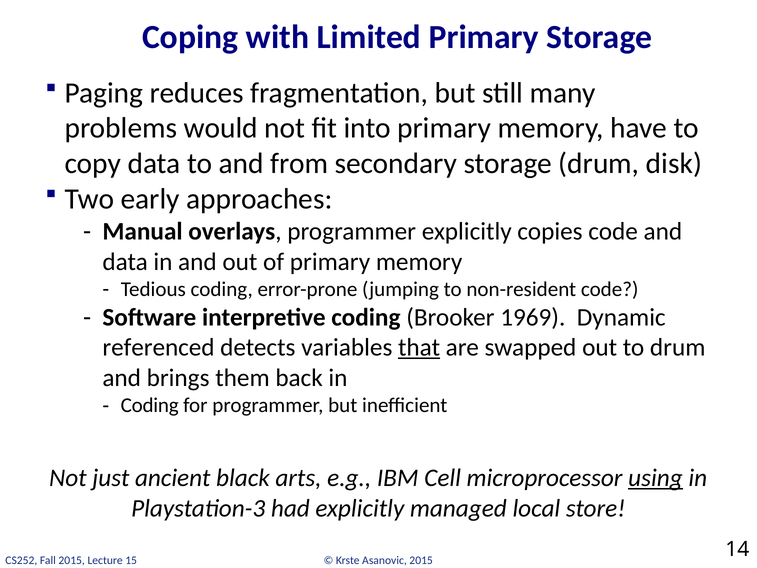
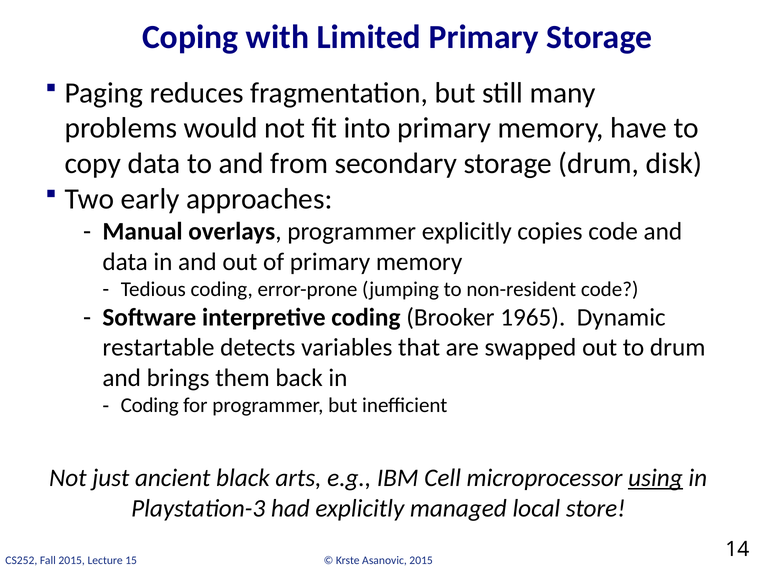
1969: 1969 -> 1965 (533, 317)
referenced: referenced -> restartable (159, 347)
that underline: present -> none (419, 347)
